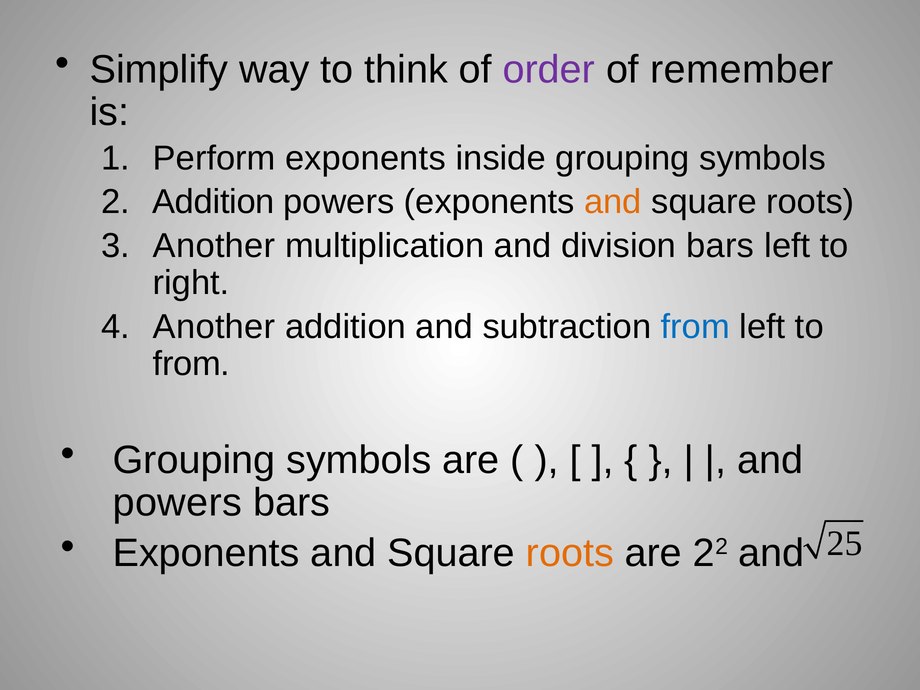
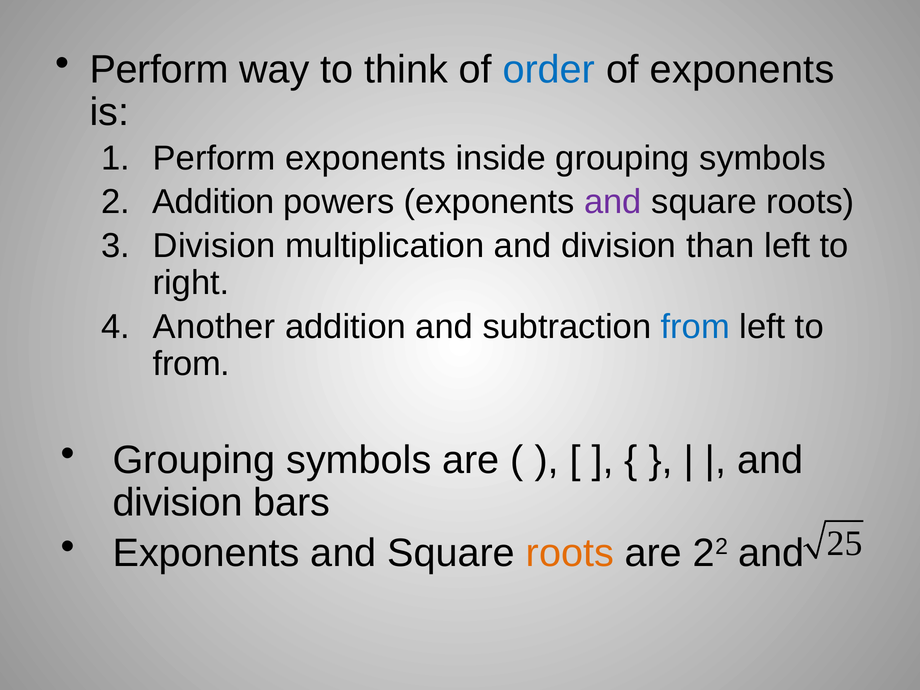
Simplify: Simplify -> Perform (159, 69)
order colour: purple -> blue (549, 69)
of remember: remember -> exponents (742, 69)
and colour: orange -> purple (613, 202)
Another: Another -> Division (214, 246)
division bars: bars -> than (720, 246)
powers: powers -> division (178, 503)
